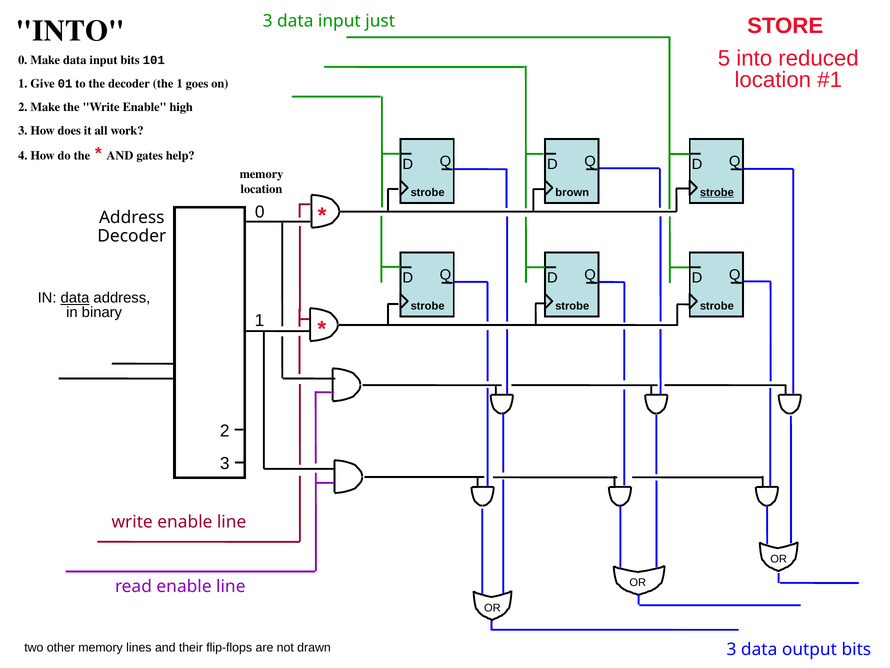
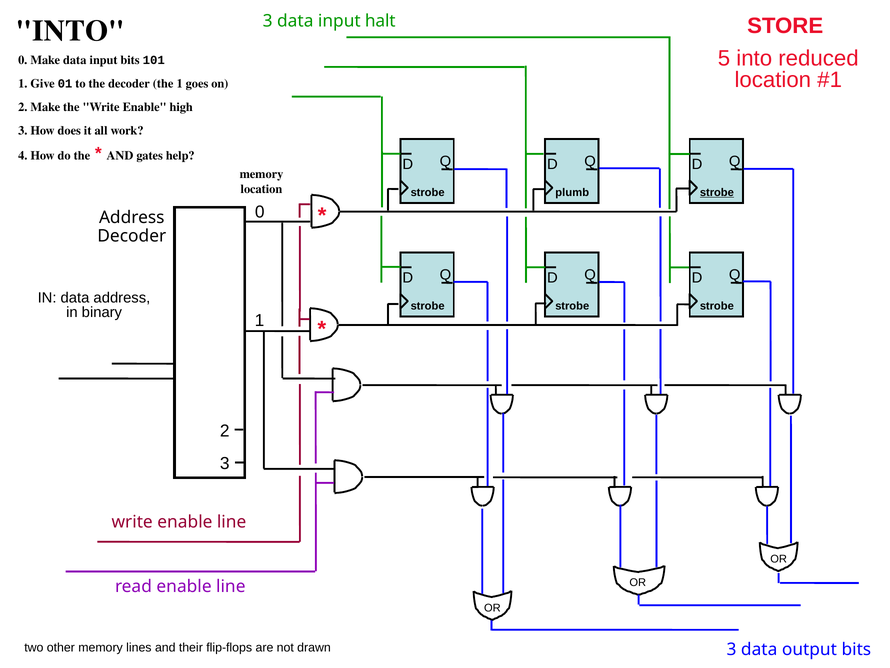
just: just -> halt (380, 21)
brown: brown -> plumb (572, 192)
data underline: present -> none (75, 298)
